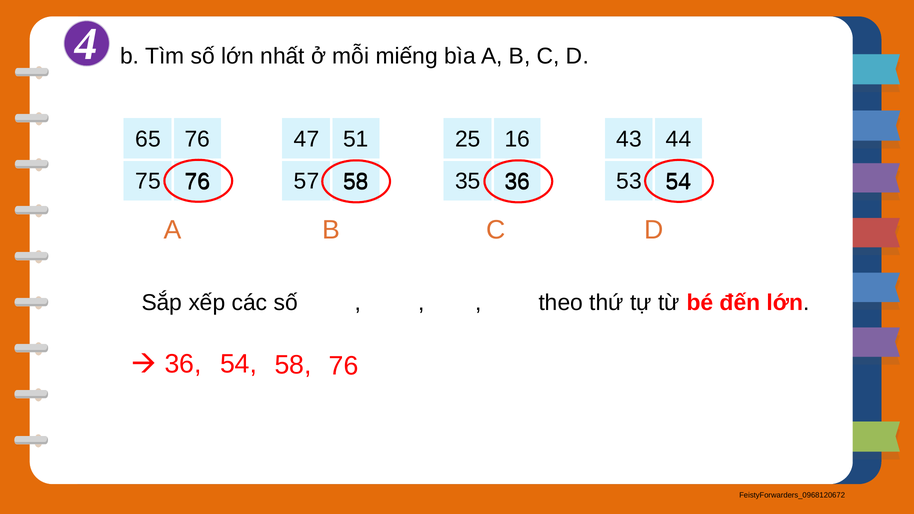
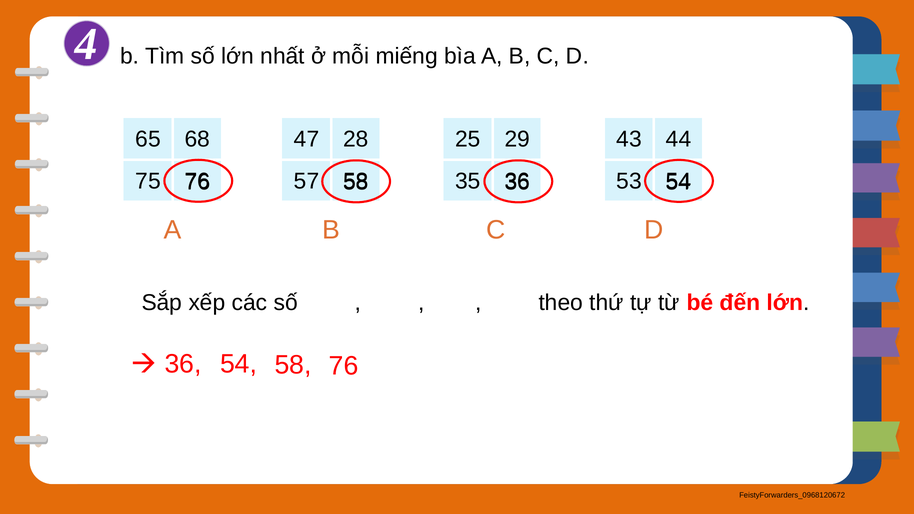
65 76: 76 -> 68 (197, 139)
51: 51 -> 28 (356, 139)
16: 16 -> 29 (517, 139)
